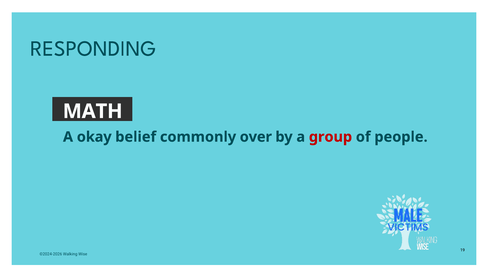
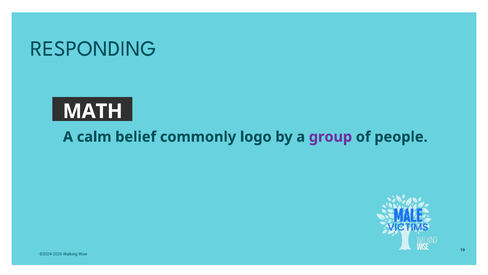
okay: okay -> calm (94, 137)
over: over -> logo (256, 137)
group colour: red -> purple (330, 137)
